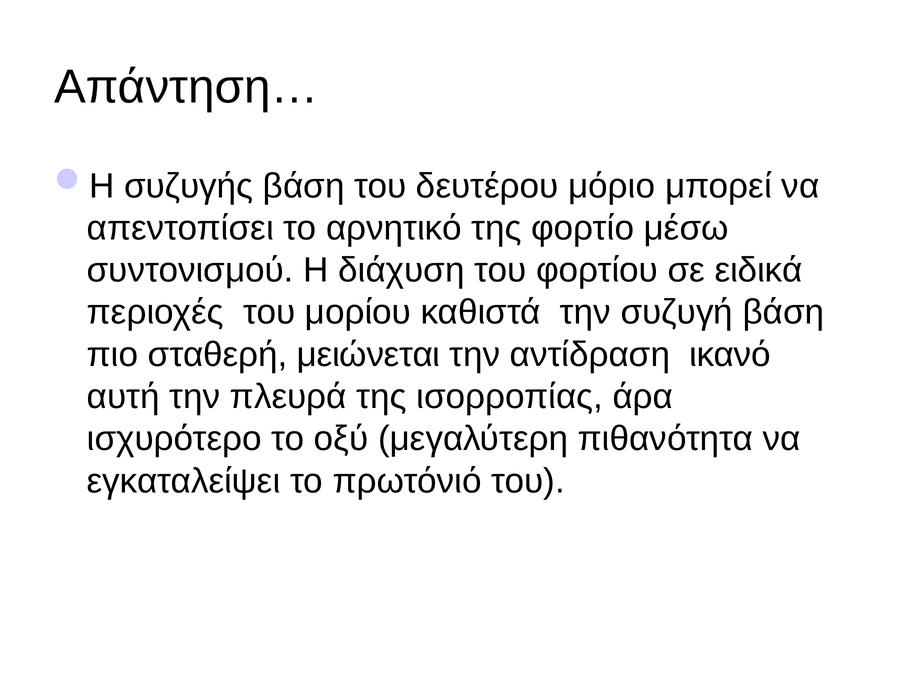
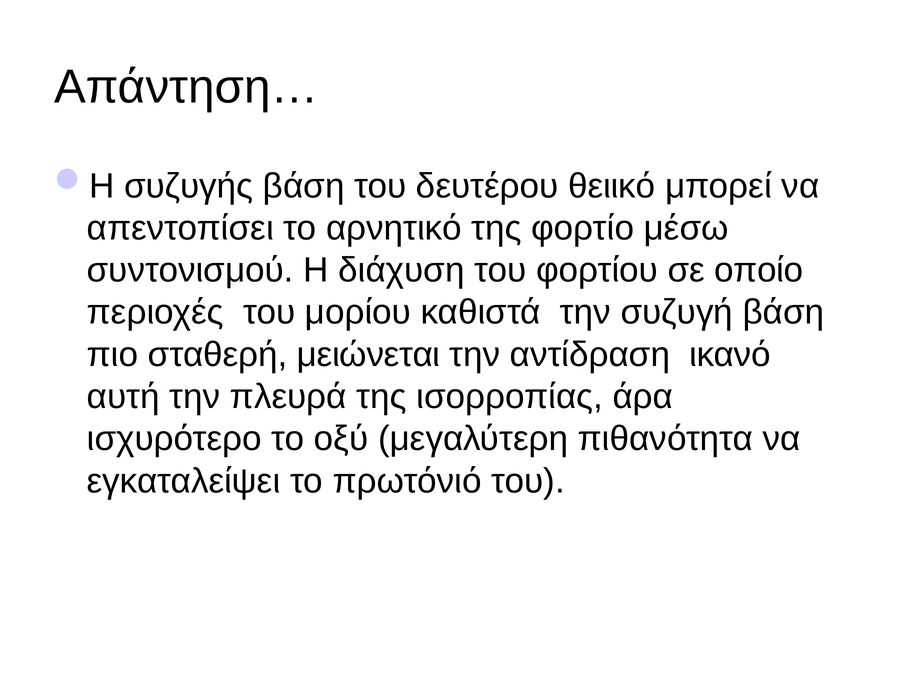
μόριο: μόριο -> θειικό (612, 186)
ειδικά: ειδικά -> οποίο (759, 270)
